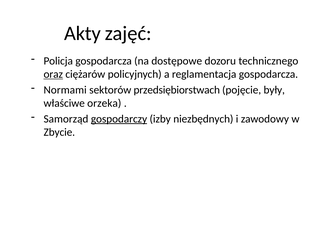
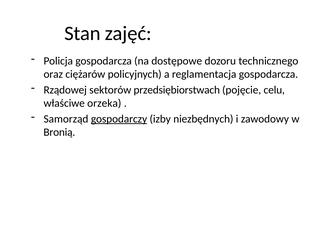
Akty: Akty -> Stan (83, 33)
oraz underline: present -> none (53, 74)
Normami: Normami -> Rządowej (65, 90)
były: były -> celu (274, 90)
Zbycie: Zbycie -> Bronią (59, 132)
